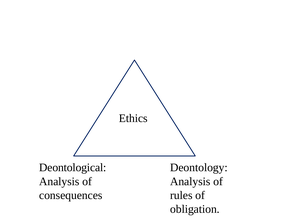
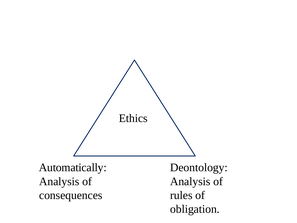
Deontological: Deontological -> Automatically (73, 167)
